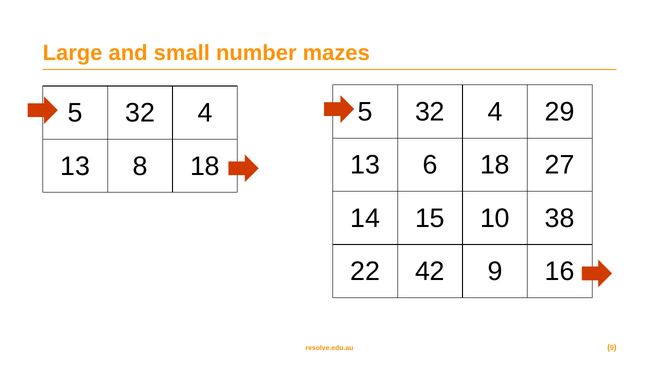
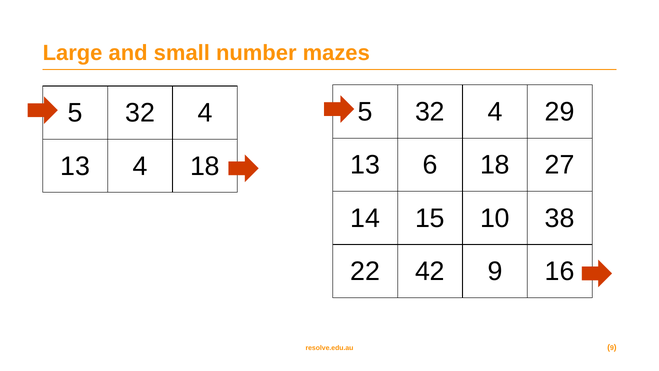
13 8: 8 -> 4 (140, 166)
